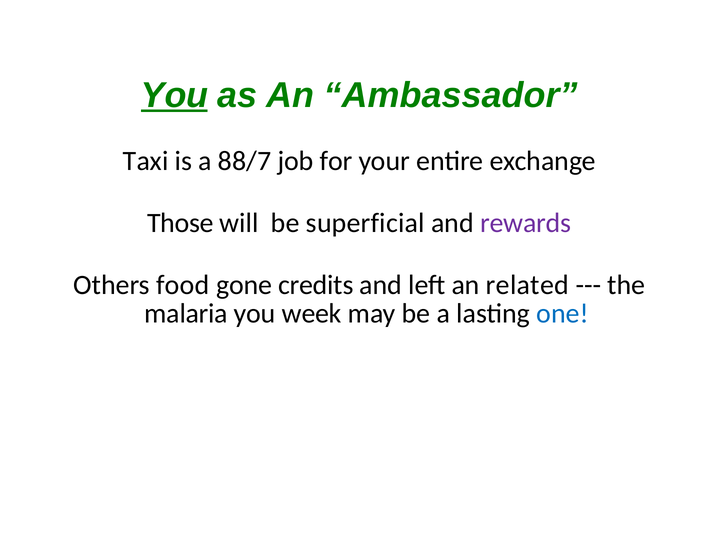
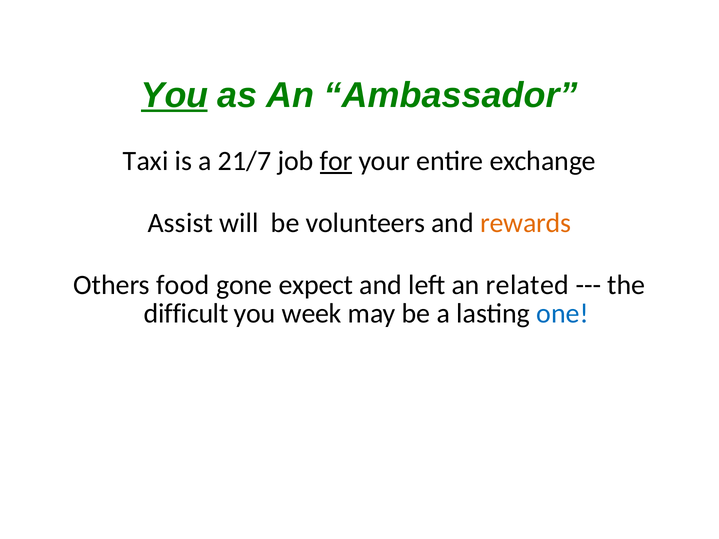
88/7: 88/7 -> 21/7 (245, 161)
for underline: none -> present (336, 161)
Those: Those -> Assist (180, 223)
superficial: superficial -> volunteers (365, 223)
rewards colour: purple -> orange (526, 223)
credits: credits -> expect (316, 285)
malaria: malaria -> difficult (186, 314)
